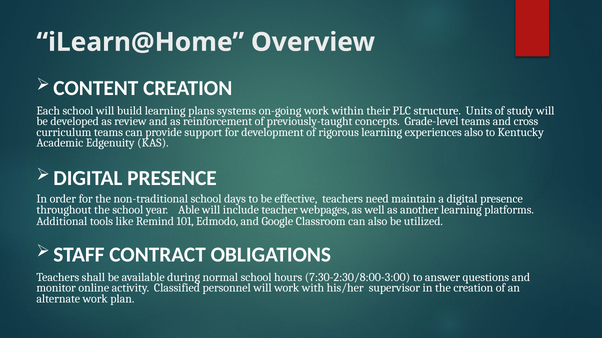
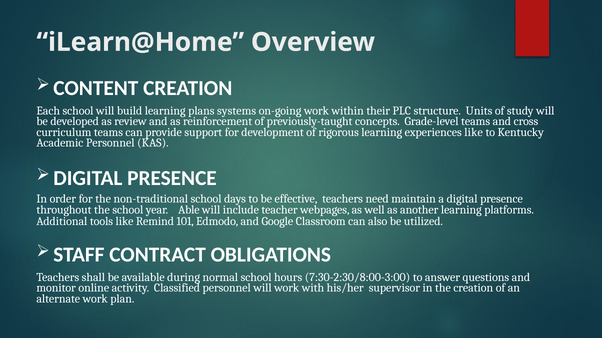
experiences also: also -> like (474, 132)
Academic Edgenuity: Edgenuity -> Personnel (110, 143)
